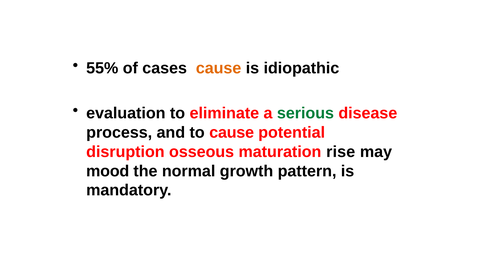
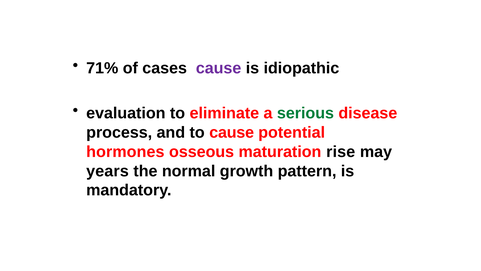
55%: 55% -> 71% (102, 68)
cause colour: orange -> purple (219, 68)
disruption: disruption -> hormones (125, 152)
mood: mood -> years (108, 171)
